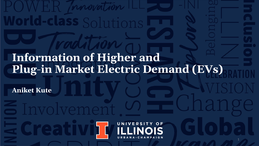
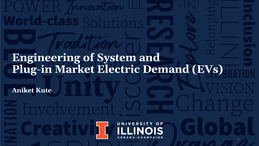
Information: Information -> Engineering (46, 57)
Higher: Higher -> System (117, 57)
